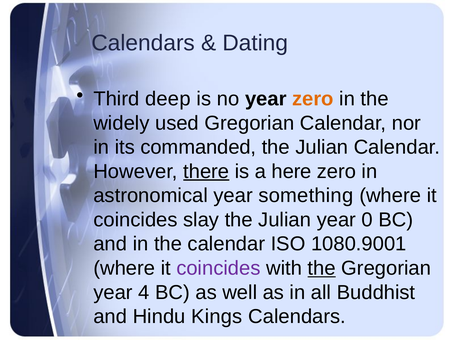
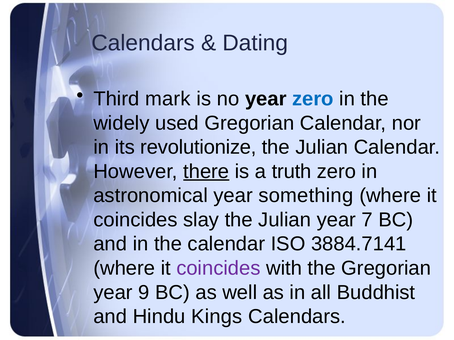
deep: deep -> mark (168, 99)
zero colour: orange -> blue (313, 99)
commanded: commanded -> revolutionize (198, 147)
here: here -> truth (292, 172)
0: 0 -> 7 (367, 220)
1080.9001: 1080.9001 -> 3884.7141 (359, 244)
the underline: present -> none (322, 269)
4: 4 -> 9 (144, 293)
